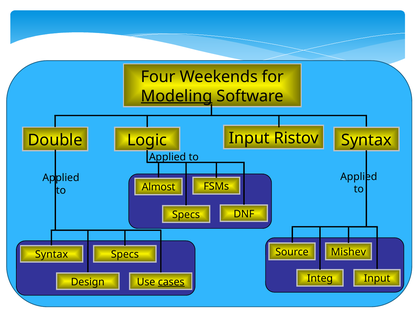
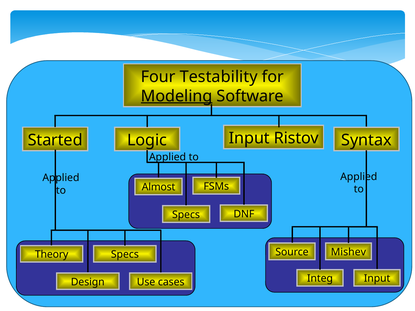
Weekends: Weekends -> Testability (219, 77)
Double: Double -> Started (55, 140)
Syntax: Syntax -> Theory (52, 255)
cases underline: present -> none (171, 282)
